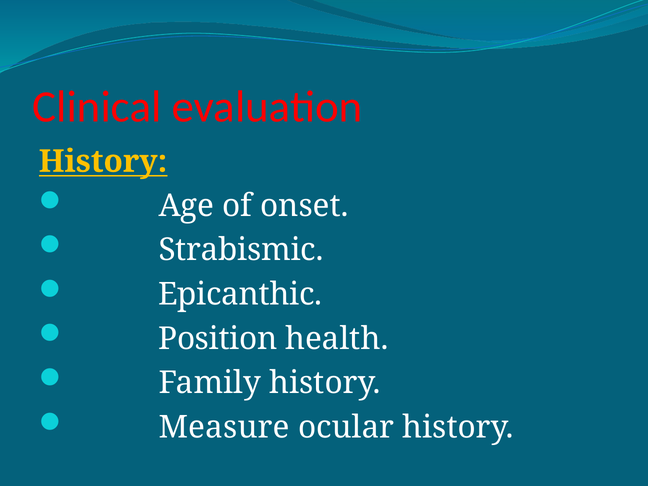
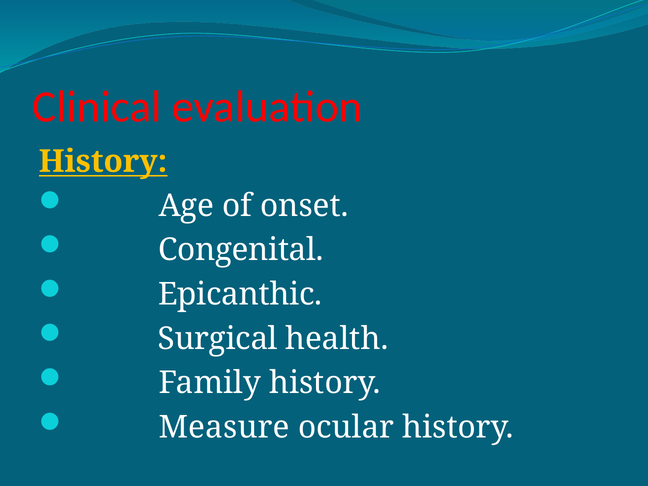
Strabismic: Strabismic -> Congenital (241, 250)
Position: Position -> Surgical (218, 339)
